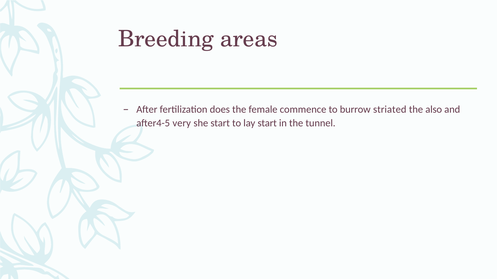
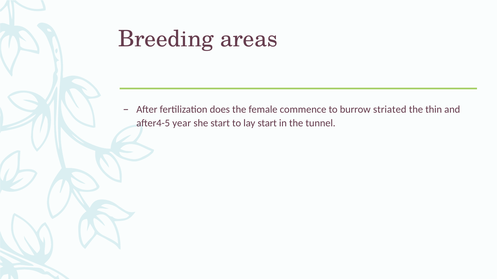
also: also -> thin (434, 110)
very: very -> year (182, 123)
